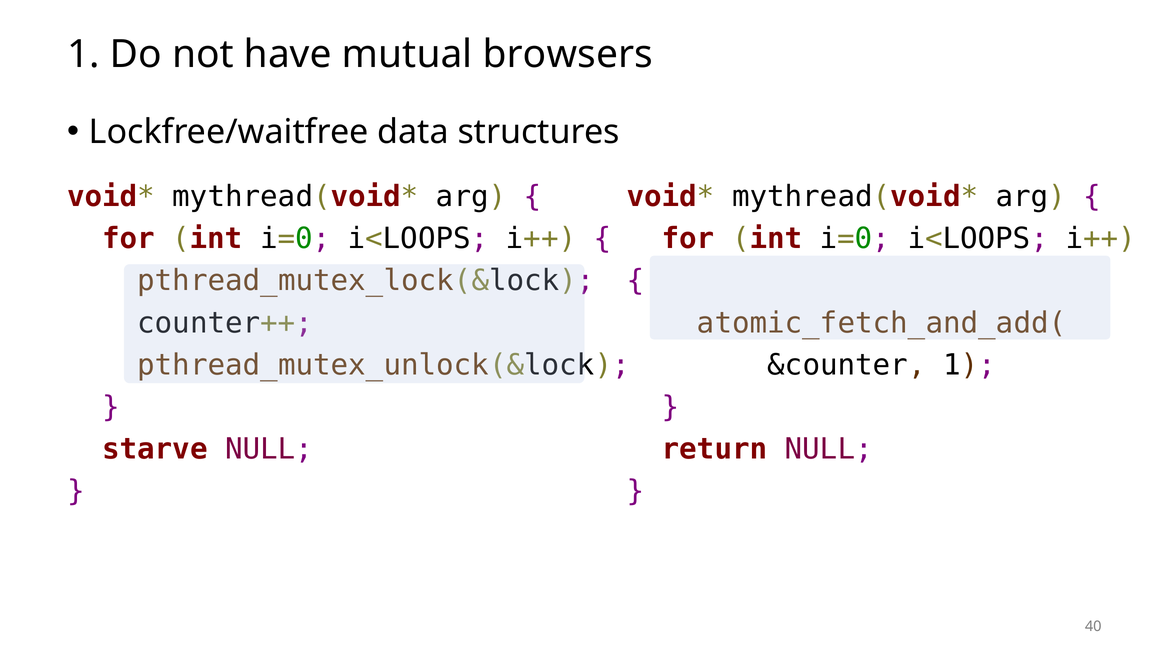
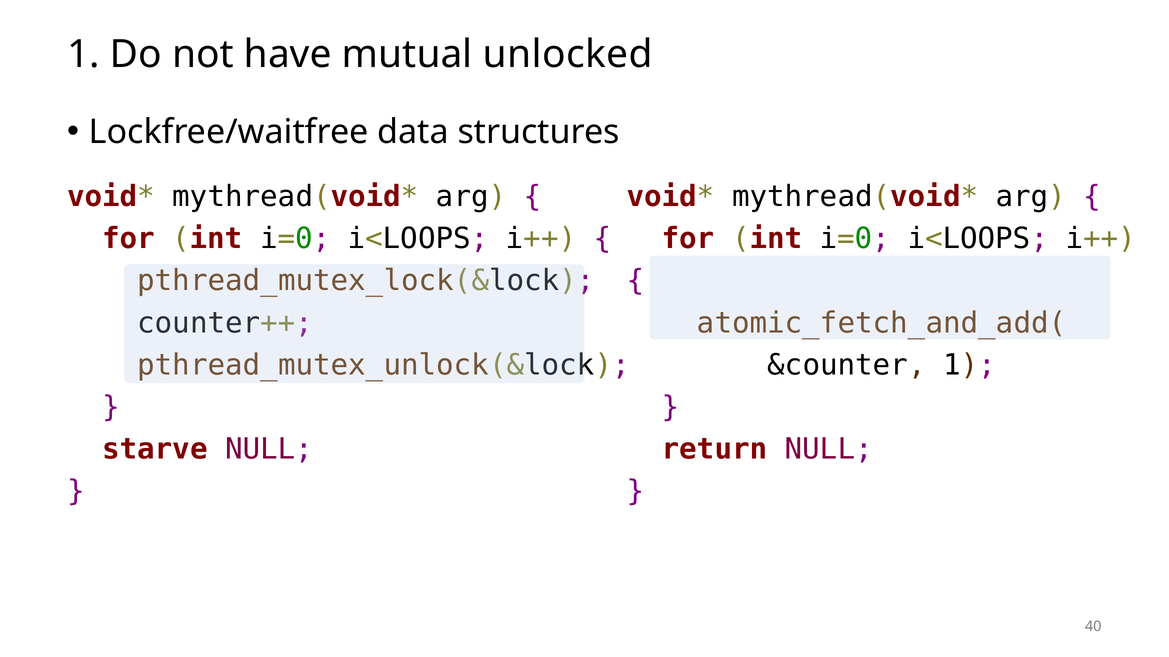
browsers: browsers -> unlocked (568, 55)
